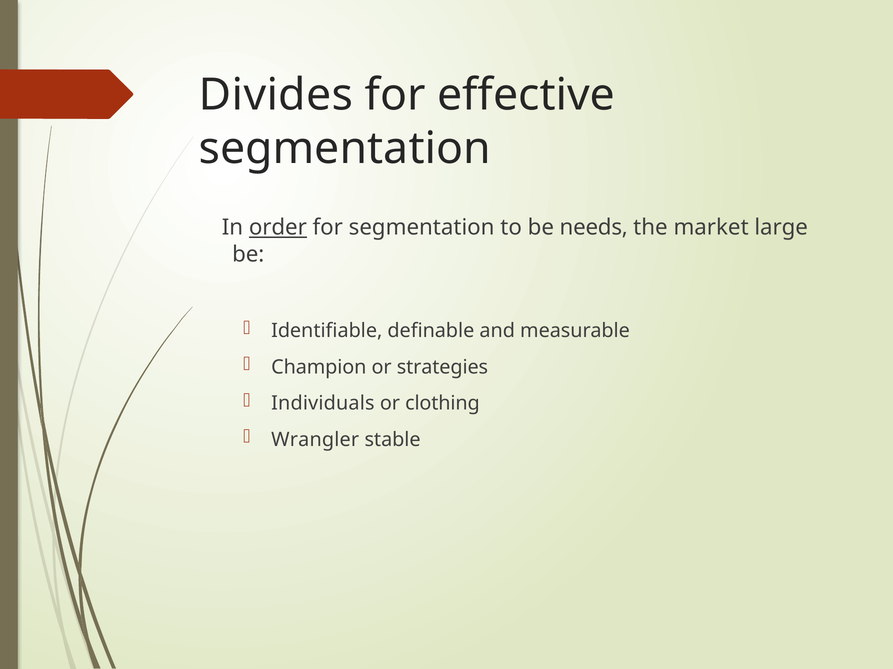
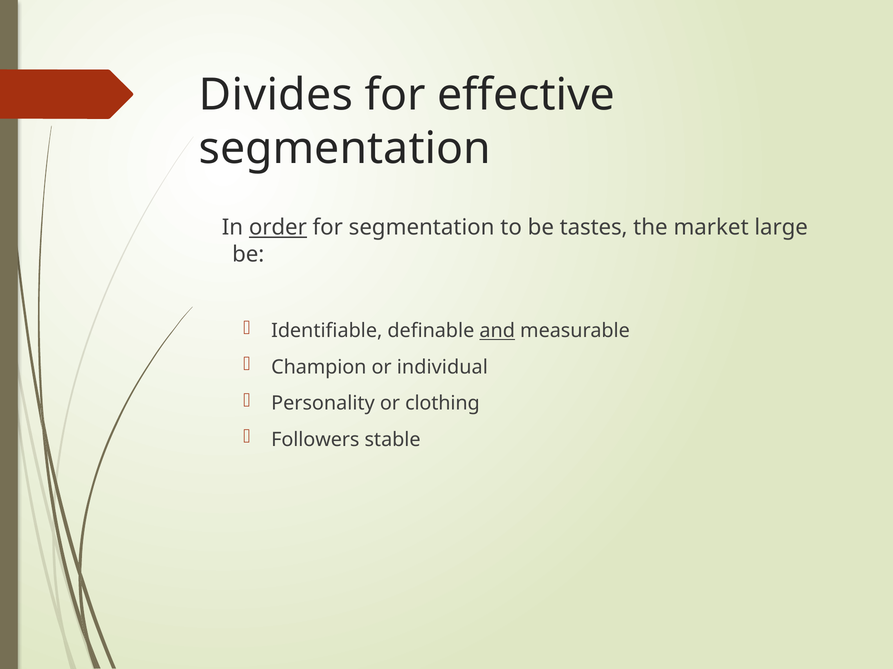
needs: needs -> tastes (594, 228)
and underline: none -> present (497, 331)
strategies: strategies -> individual (442, 368)
Individuals: Individuals -> Personality (323, 404)
Wrangler: Wrangler -> Followers (315, 440)
